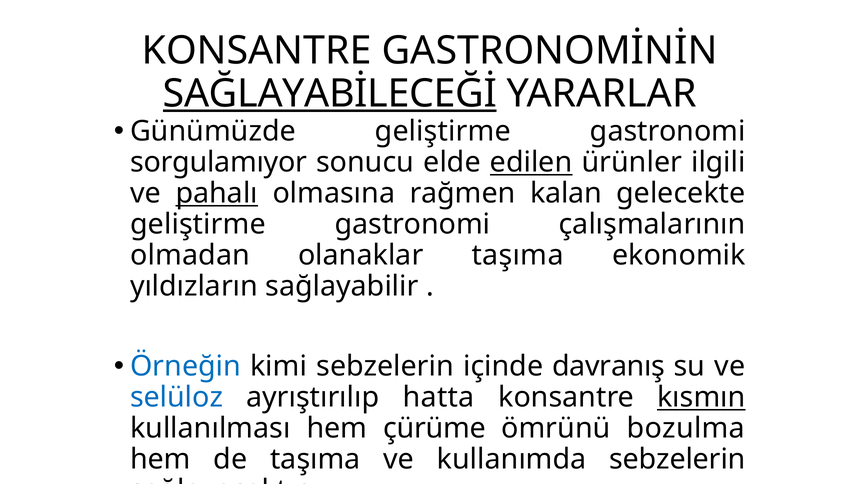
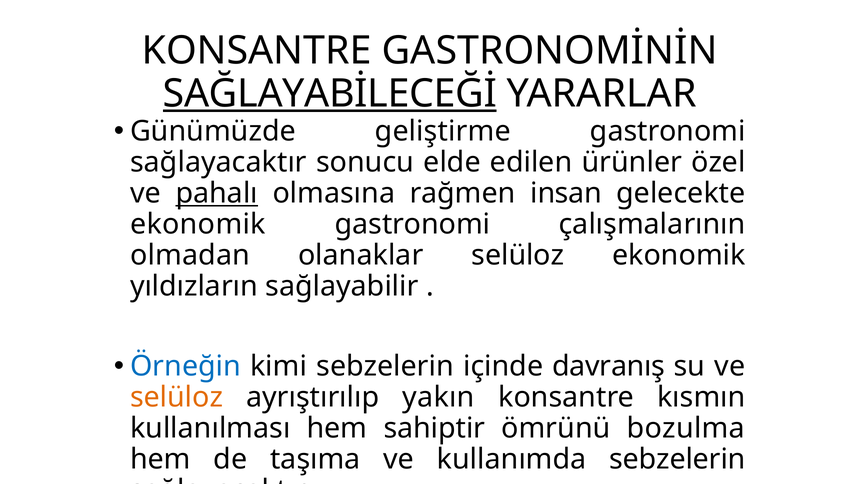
sorgulamıyor: sorgulamıyor -> sağlayacaktır (218, 162)
edilen underline: present -> none (531, 162)
ilgili: ilgili -> özel (718, 162)
kalan: kalan -> insan (566, 193)
geliştirme: geliştirme -> ekonomik (198, 224)
olanaklar taşıma: taşıma -> selüloz (518, 255)
selüloz colour: blue -> orange (177, 397)
hatta: hatta -> yakın (439, 397)
kısmın underline: present -> none (701, 397)
çürüme: çürüme -> sahiptir (434, 428)
